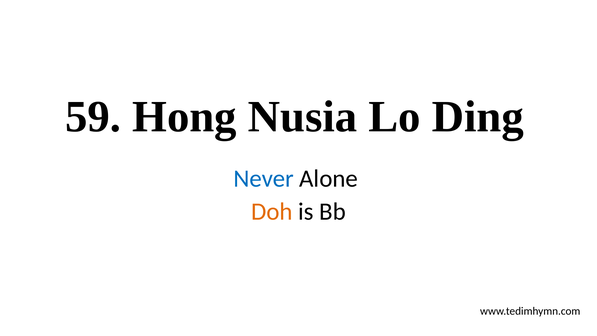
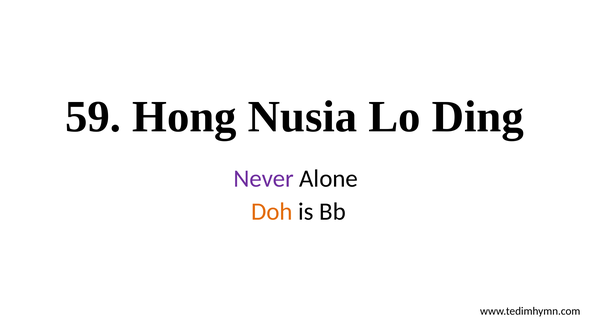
Never colour: blue -> purple (264, 178)
